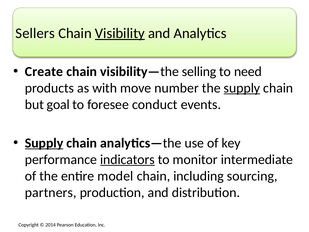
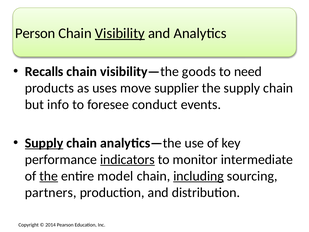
Sellers: Sellers -> Person (35, 33)
Create: Create -> Recalls (44, 71)
selling: selling -> goods (199, 71)
with: with -> uses (105, 88)
number: number -> supplier (177, 88)
supply underline: present -> none (242, 88)
goal: goal -> info (58, 104)
the underline: none -> present (49, 176)
including underline: none -> present (199, 176)
